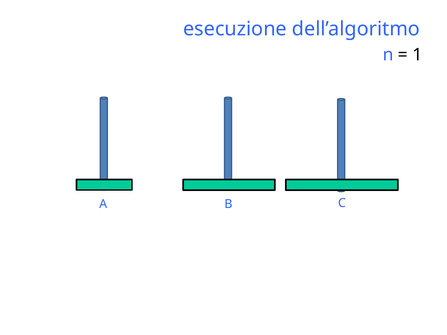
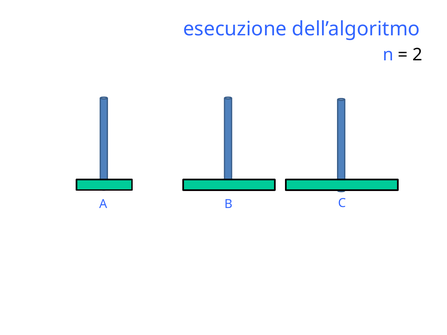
1: 1 -> 2 (417, 55)
